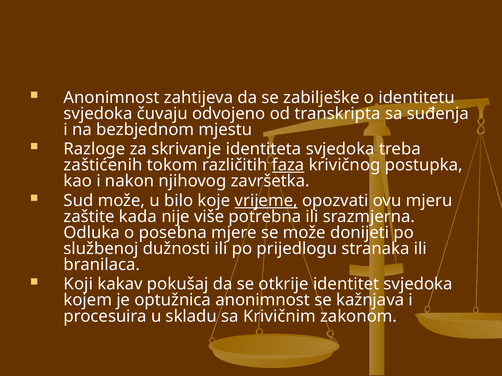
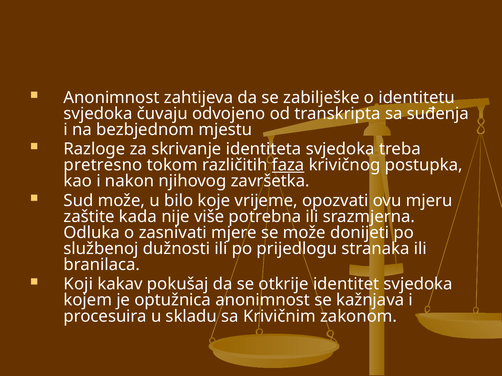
zaštićenih: zaštićenih -> pretresno (103, 165)
vrijeme underline: present -> none (266, 201)
posebna: posebna -> zasnivati (173, 233)
